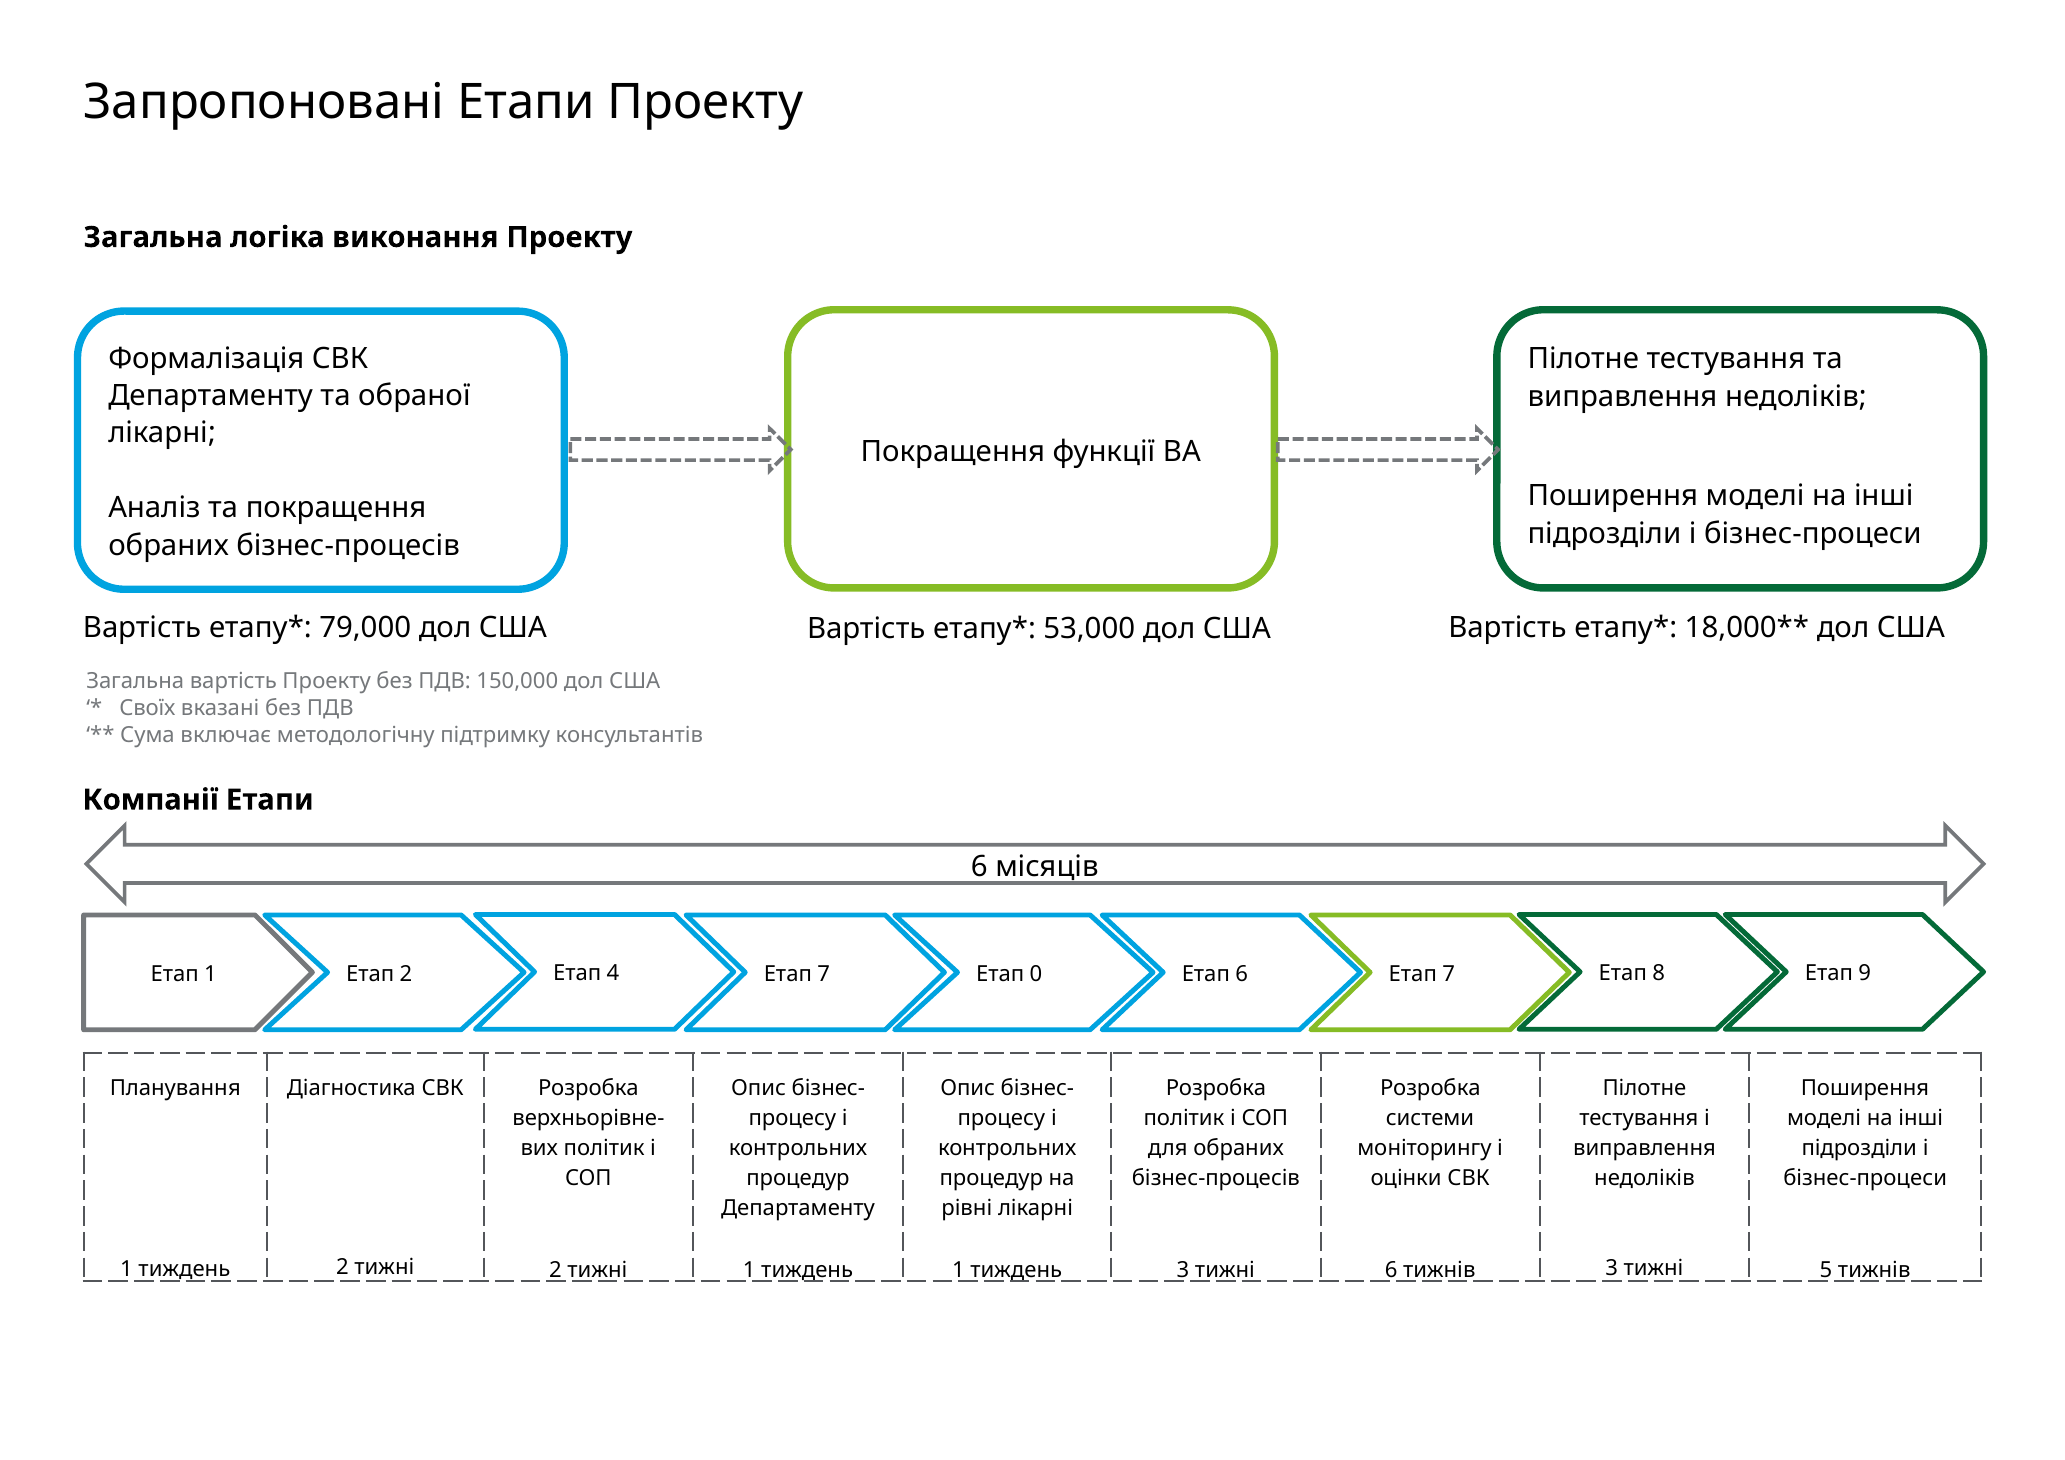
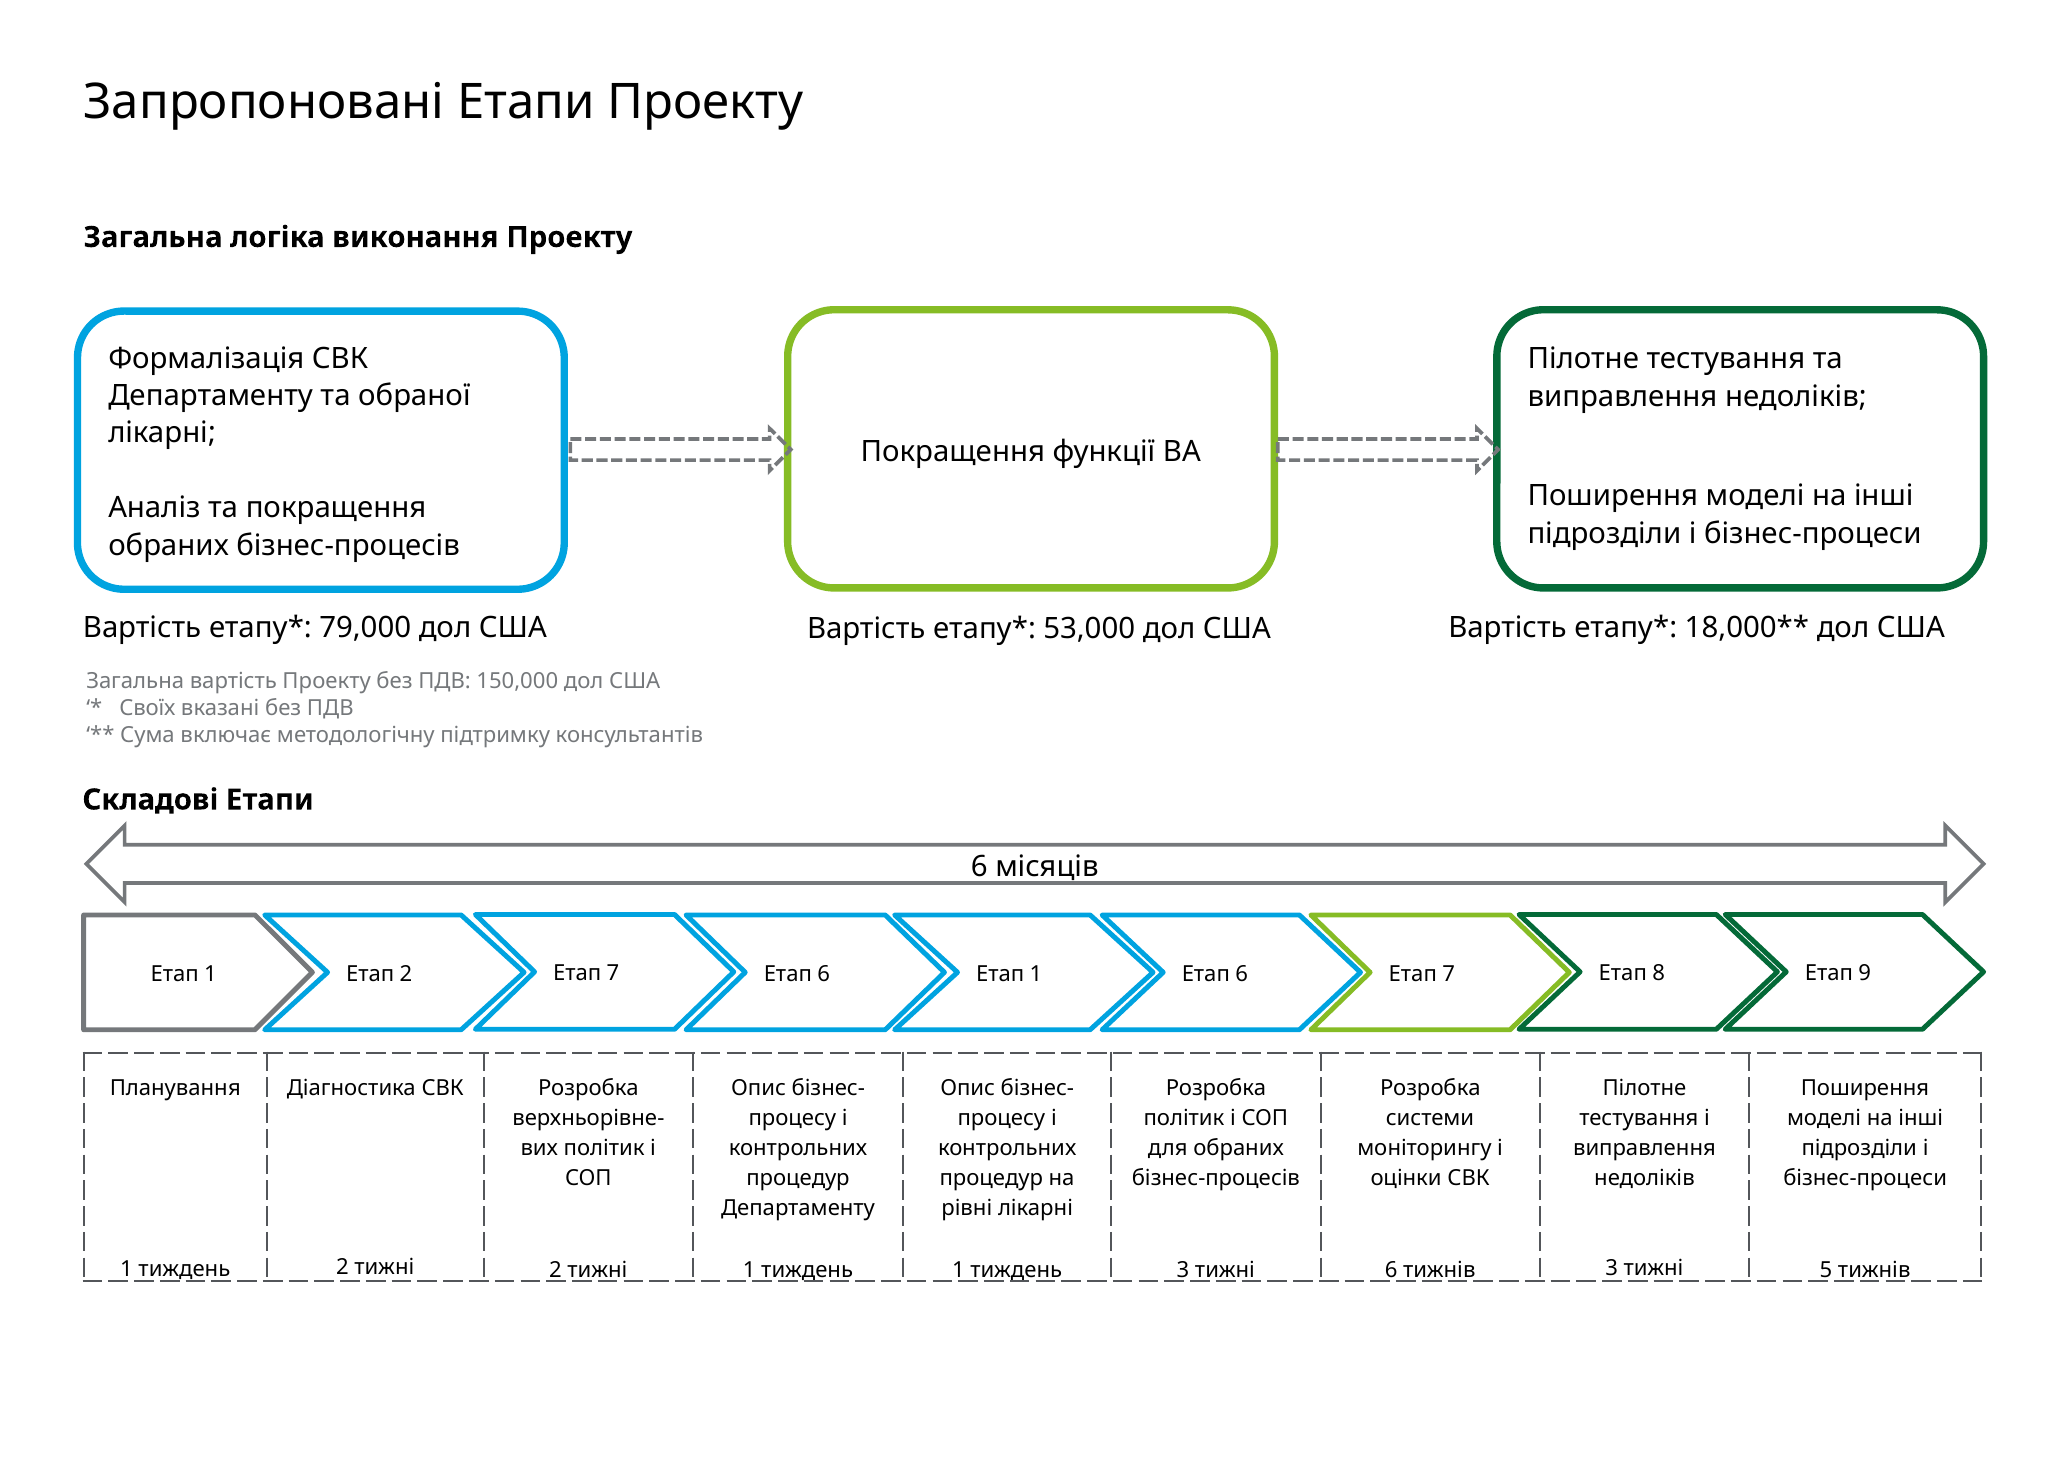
Компанії: Компанії -> Складові (150, 800)
2 Етап 4: 4 -> 7 (613, 973)
7: 7 -> 6 (824, 974)
0: 0 -> 1 (1036, 974)
